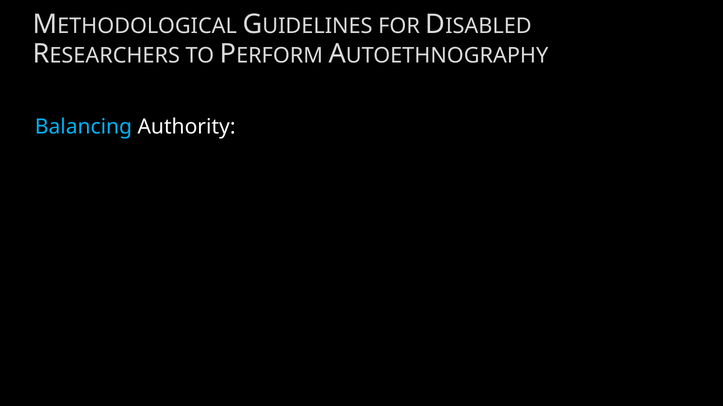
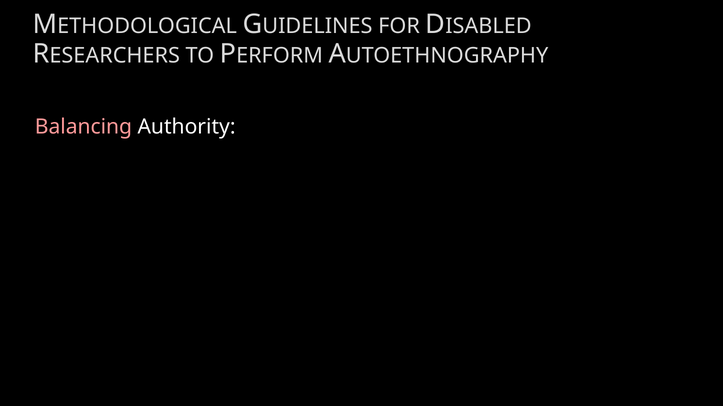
Balancing colour: light blue -> pink (83, 127)
